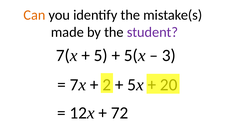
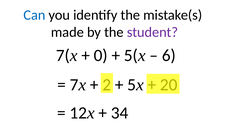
Can colour: orange -> blue (34, 15)
5: 5 -> 0 (101, 55)
3: 3 -> 6 (169, 55)
72: 72 -> 34 (120, 113)
